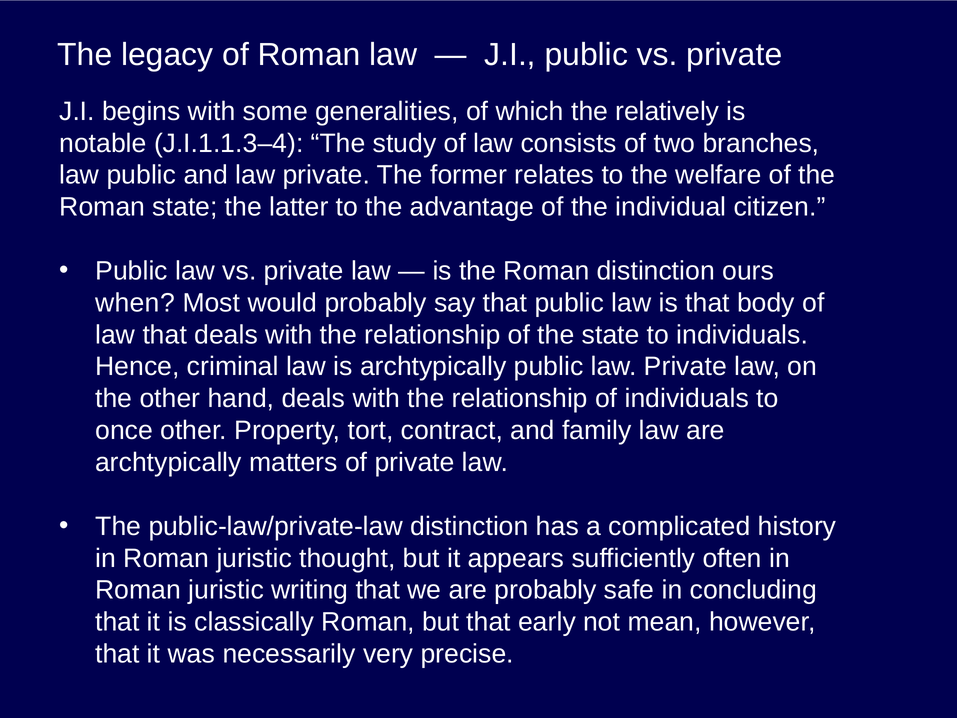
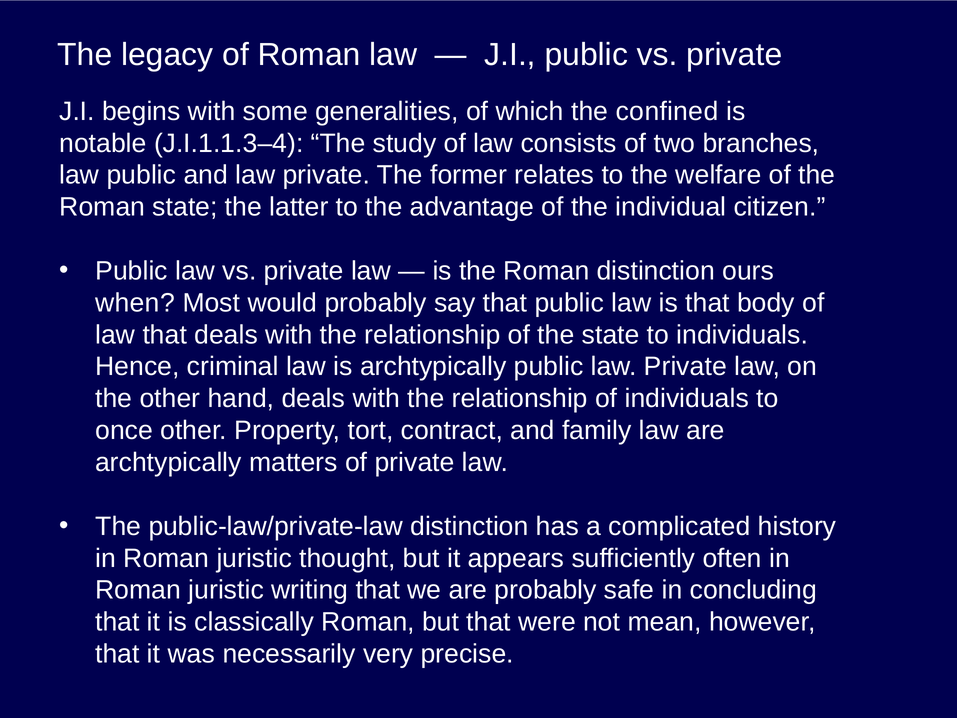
relatively: relatively -> confined (667, 111)
early: early -> were (547, 622)
